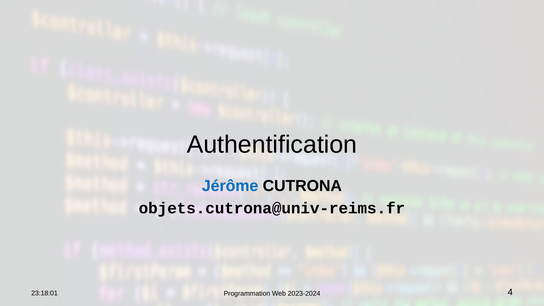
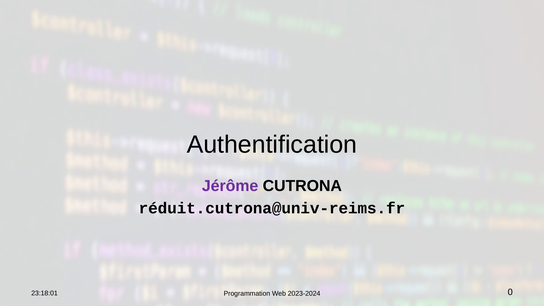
Jérôme colour: blue -> purple (230, 186)
objets.cutrona@univ-reims.fr: objets.cutrona@univ-reims.fr -> réduit.cutrona@univ-reims.fr (272, 208)
4: 4 -> 0 (510, 292)
